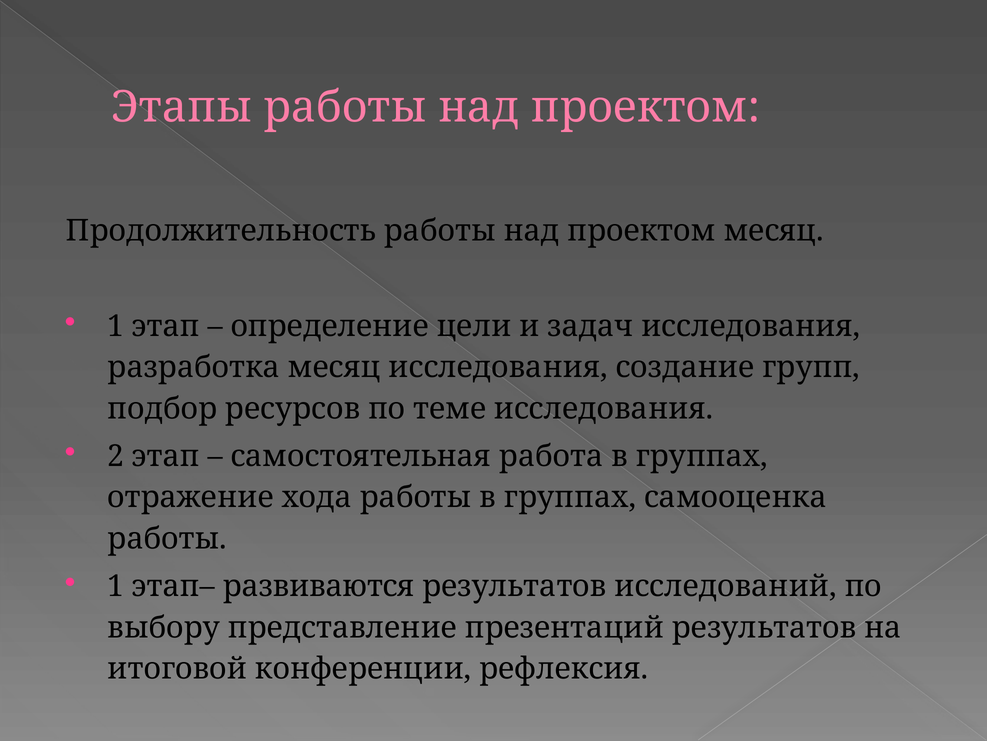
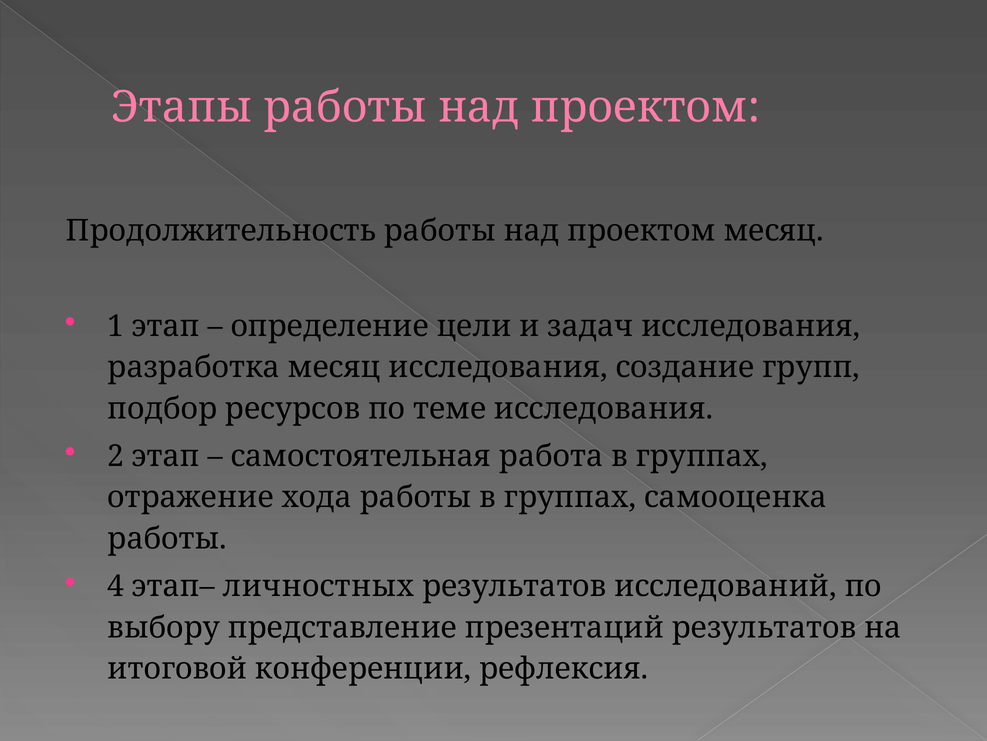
1: 1 -> 4 (116, 586)
развиваются: развиваются -> личностных (318, 586)
